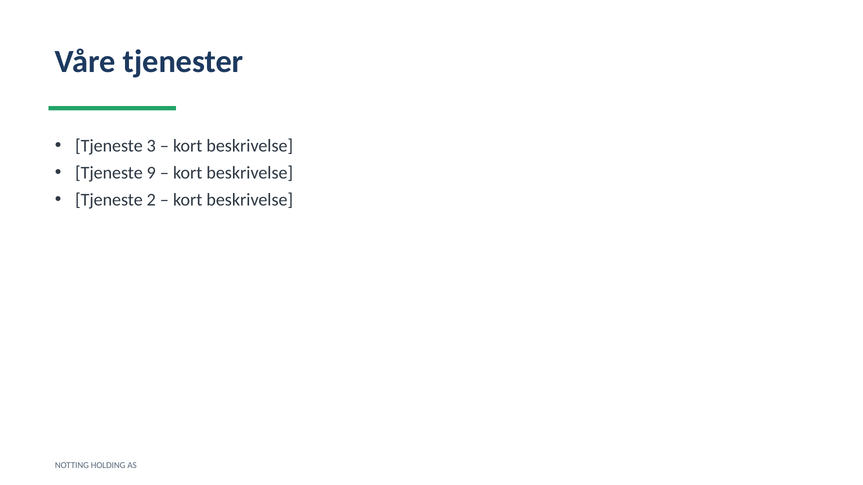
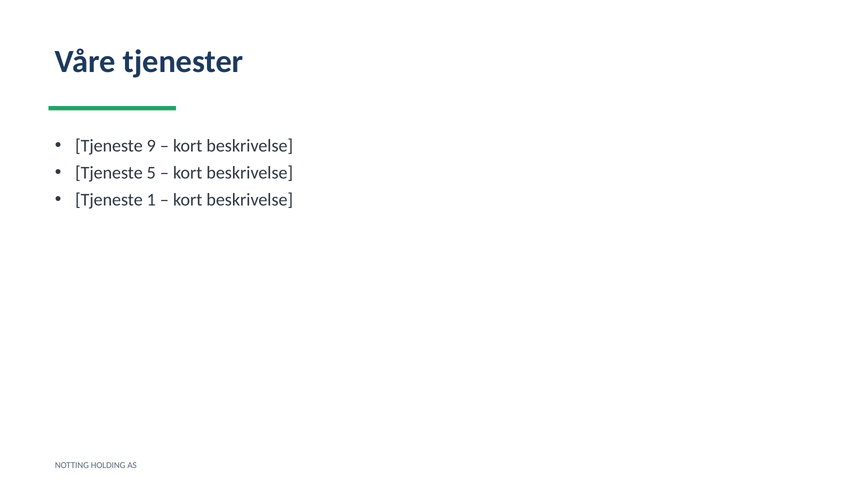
3: 3 -> 9 (151, 146)
9: 9 -> 5 (151, 173)
2: 2 -> 1 (151, 200)
